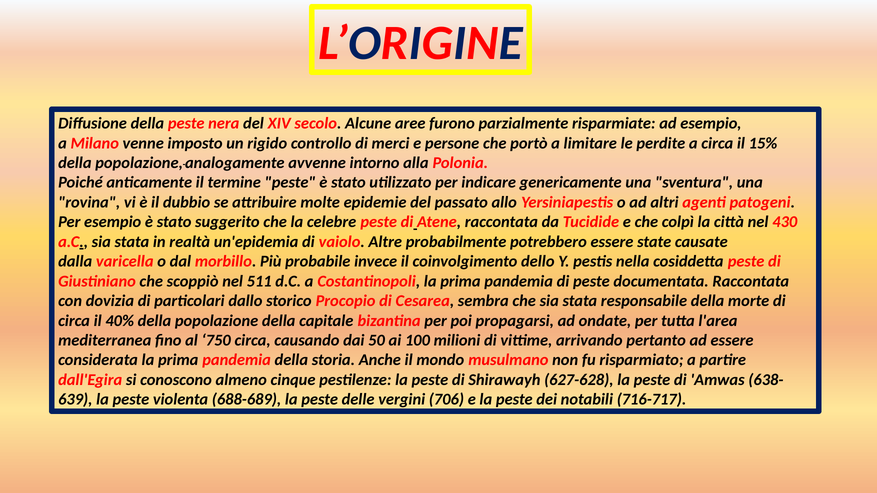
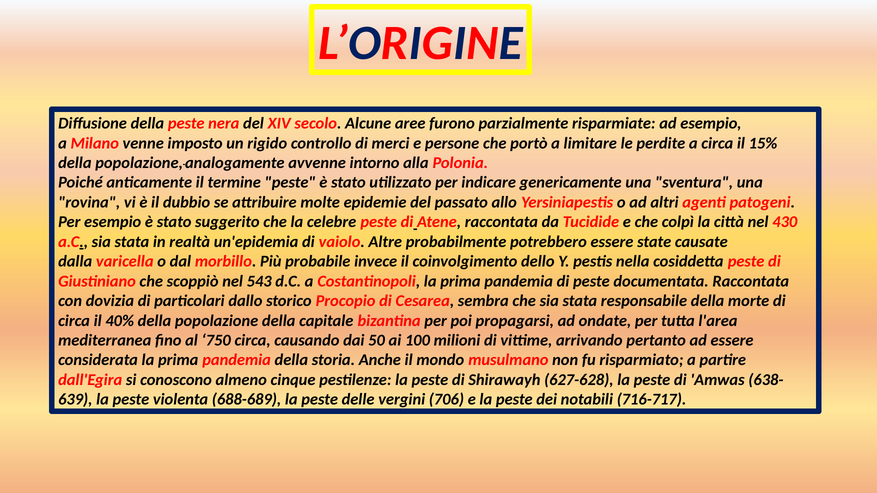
511: 511 -> 543 (259, 281)
